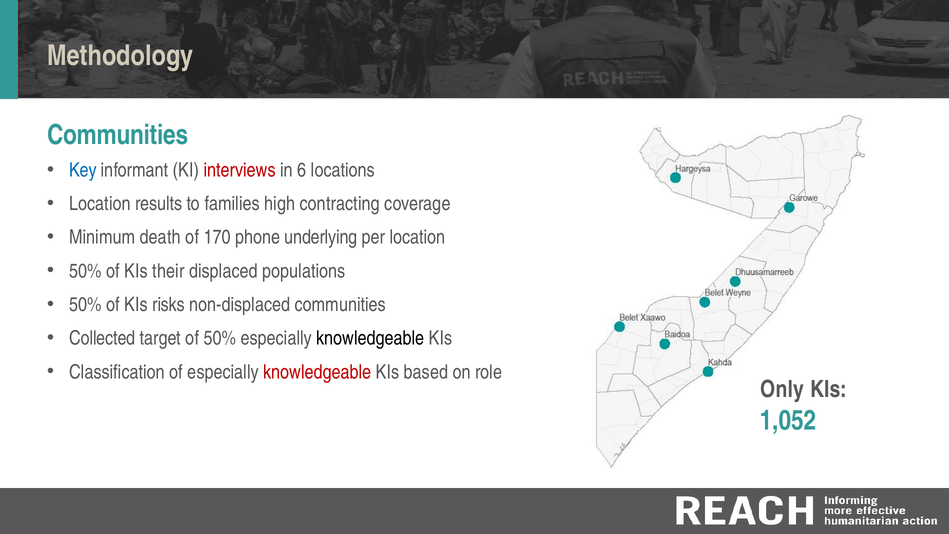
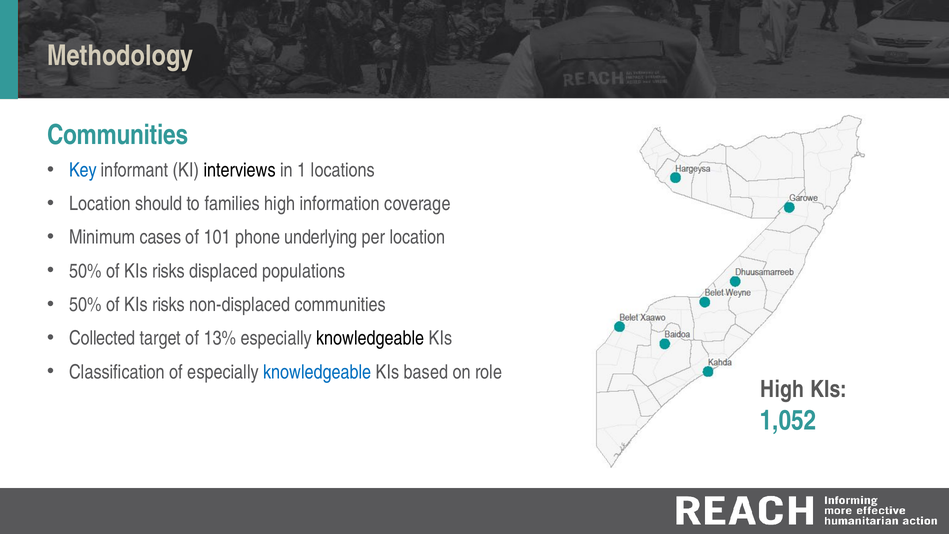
interviews colour: red -> black (240, 170)
6: 6 -> 1 (302, 170)
results: results -> should (159, 204)
contracting: contracting -> information (340, 204)
death: death -> cases (160, 237)
170: 170 -> 101 (217, 237)
their: their -> risks (169, 271)
of 50%: 50% -> 13% (220, 338)
knowledgeable colour: red -> blue (317, 372)
Only: Only -> High (782, 389)
